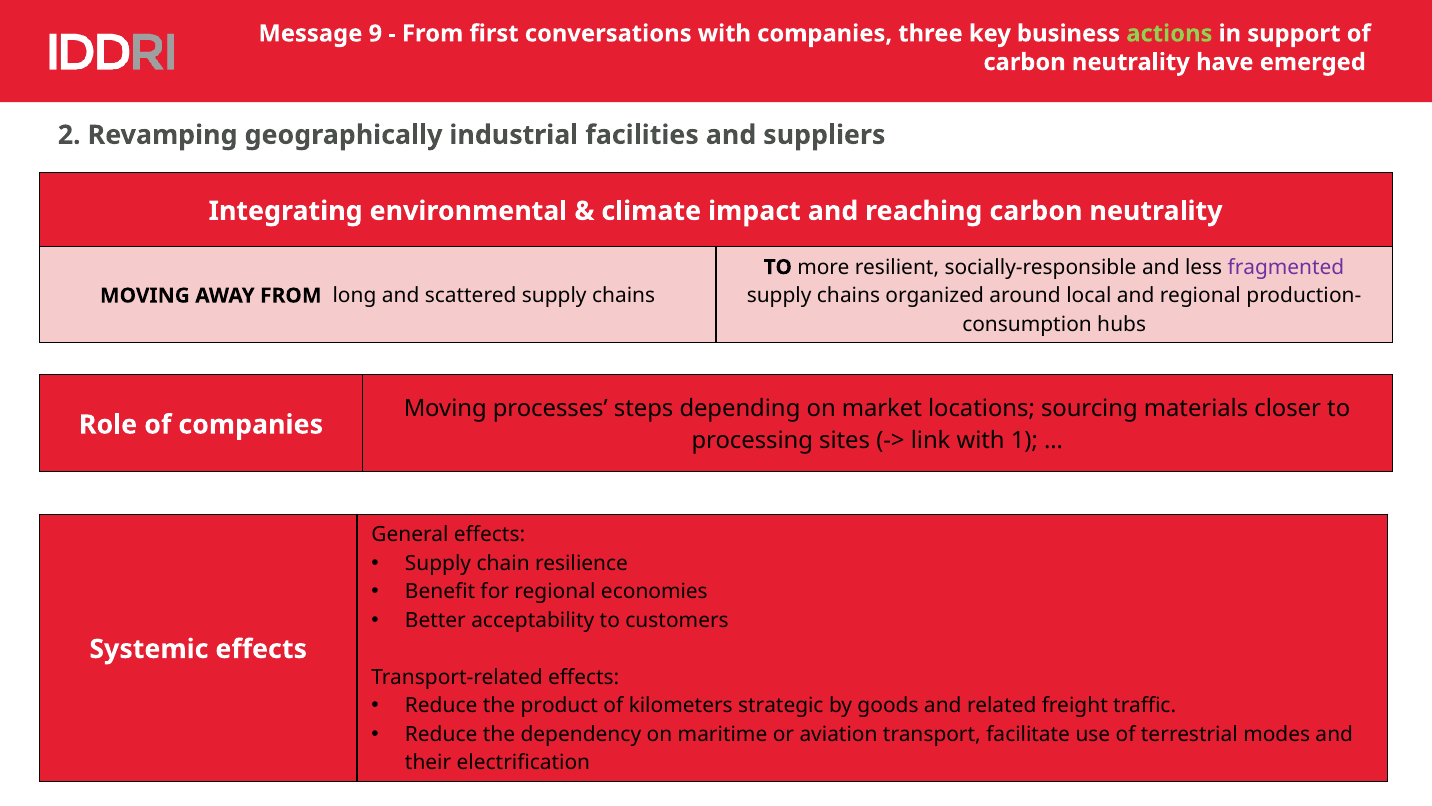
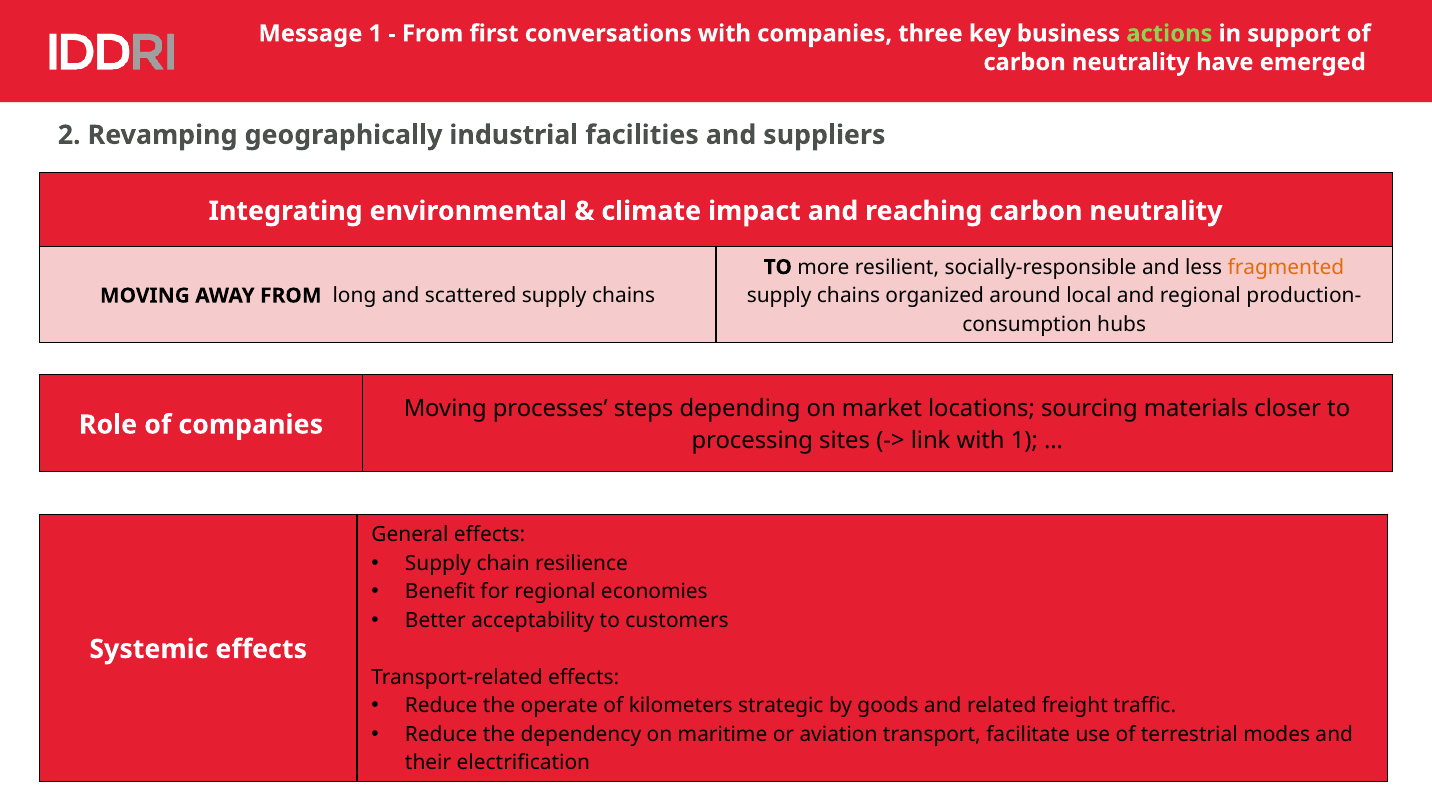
Message 9: 9 -> 1 (375, 34)
fragmented colour: purple -> orange (1286, 267)
product: product -> operate (559, 705)
